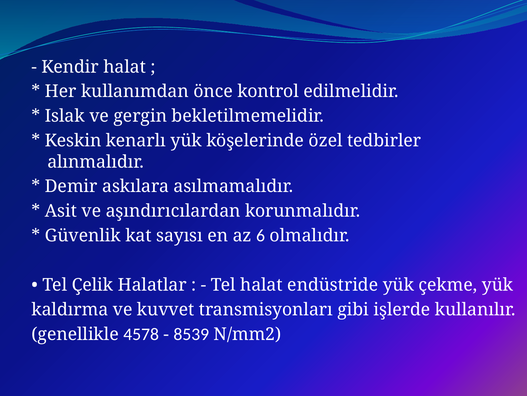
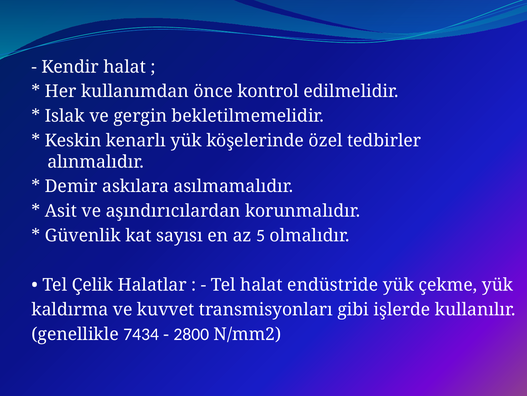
6: 6 -> 5 (261, 235)
4578: 4578 -> 7434 (141, 334)
8539: 8539 -> 2800 (191, 334)
